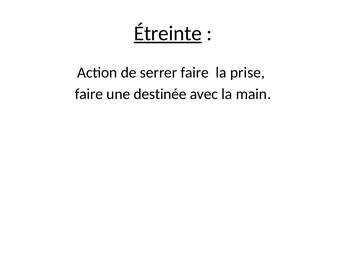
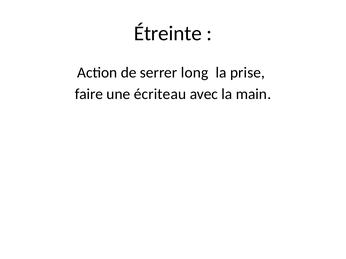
Étreinte underline: present -> none (168, 33)
serrer faire: faire -> long (195, 73)
destinée: destinée -> écriteau (160, 94)
